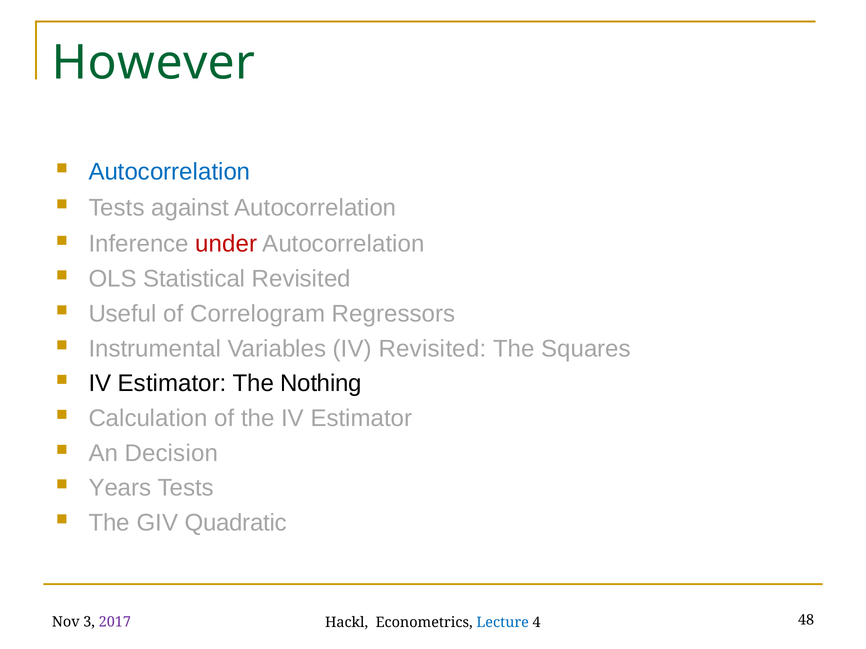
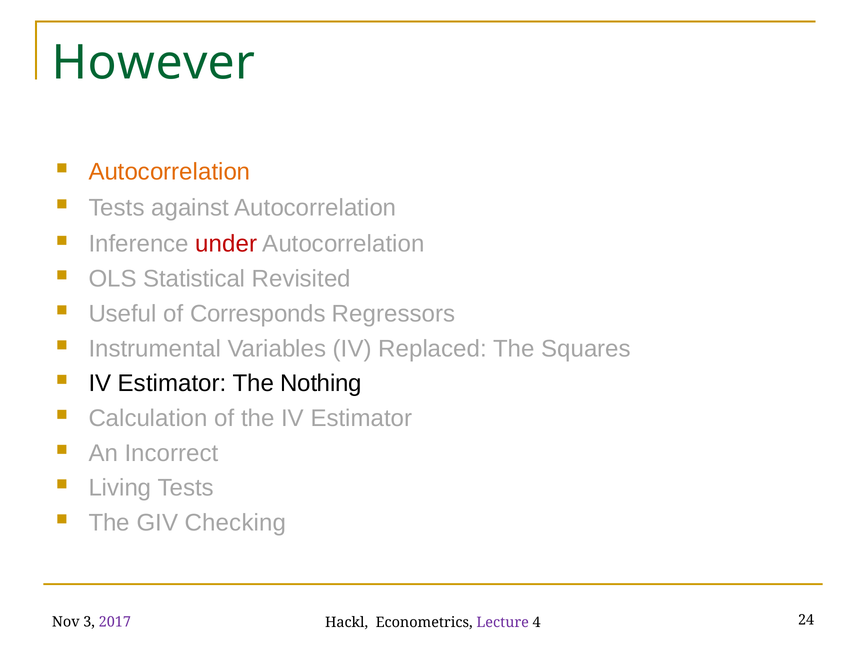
Autocorrelation colour: blue -> orange (169, 172)
Correlogram: Correlogram -> Corresponds (258, 314)
IV Revisited: Revisited -> Replaced (433, 349)
Decision: Decision -> Incorrect (171, 453)
Years: Years -> Living (120, 488)
Quadratic: Quadratic -> Checking (236, 523)
Lecture colour: blue -> purple (503, 623)
48: 48 -> 24 (806, 620)
